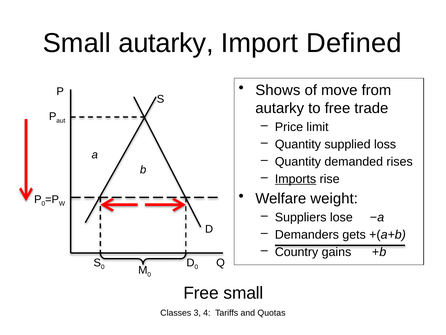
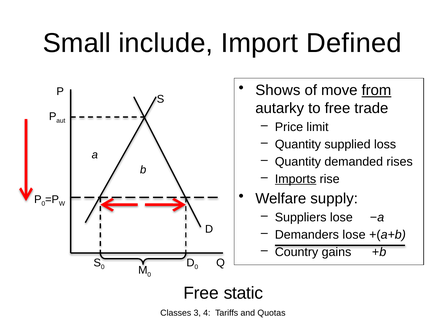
Small autarky: autarky -> include (166, 43)
from underline: none -> present (376, 90)
weight: weight -> supply (334, 198)
Demanders gets: gets -> lose (354, 234)
Free small: small -> static (243, 293)
